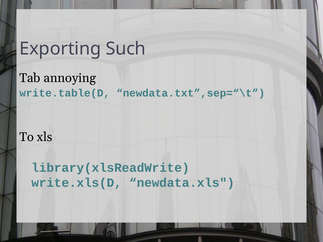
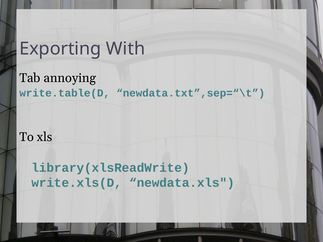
Such: Such -> With (126, 49)
